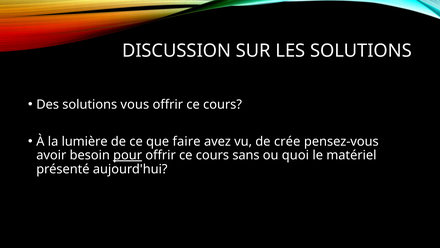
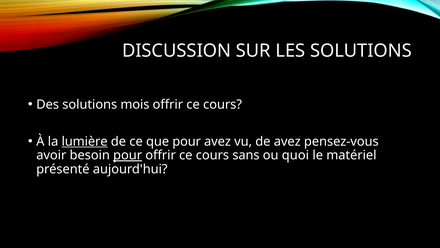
vous: vous -> mois (135, 104)
lumière underline: none -> present (85, 141)
que faire: faire -> pour (187, 141)
de crée: crée -> avez (287, 141)
